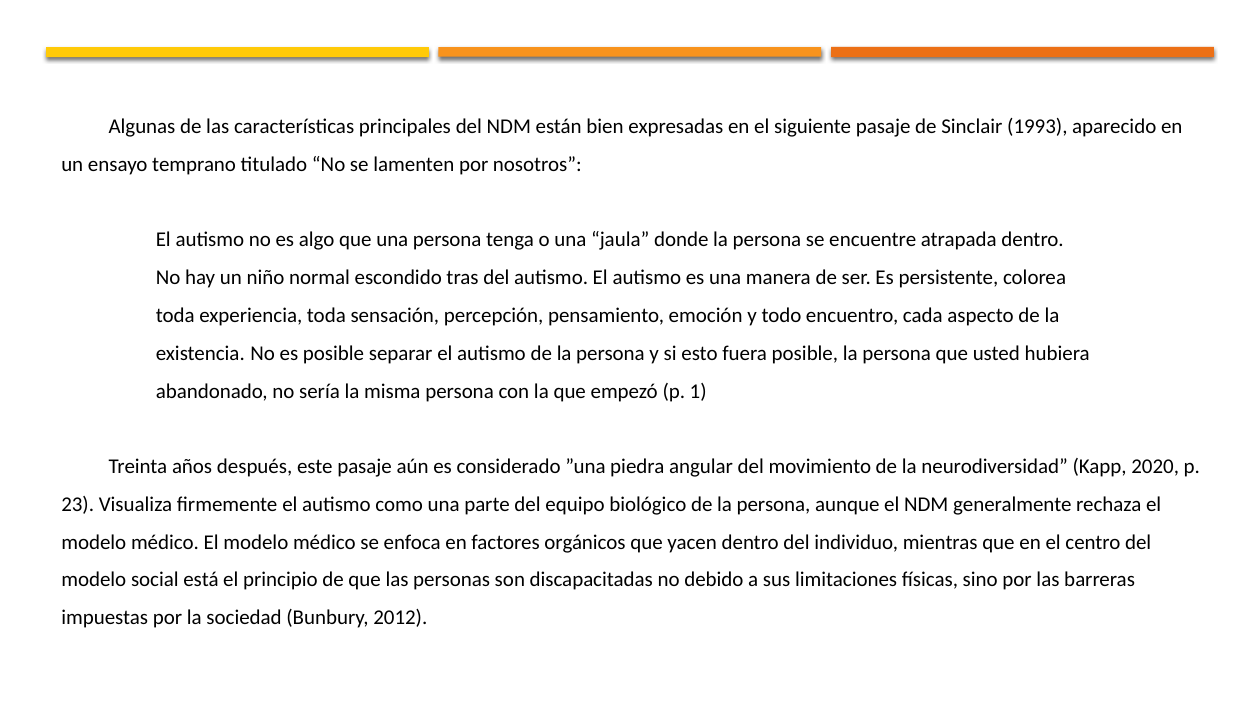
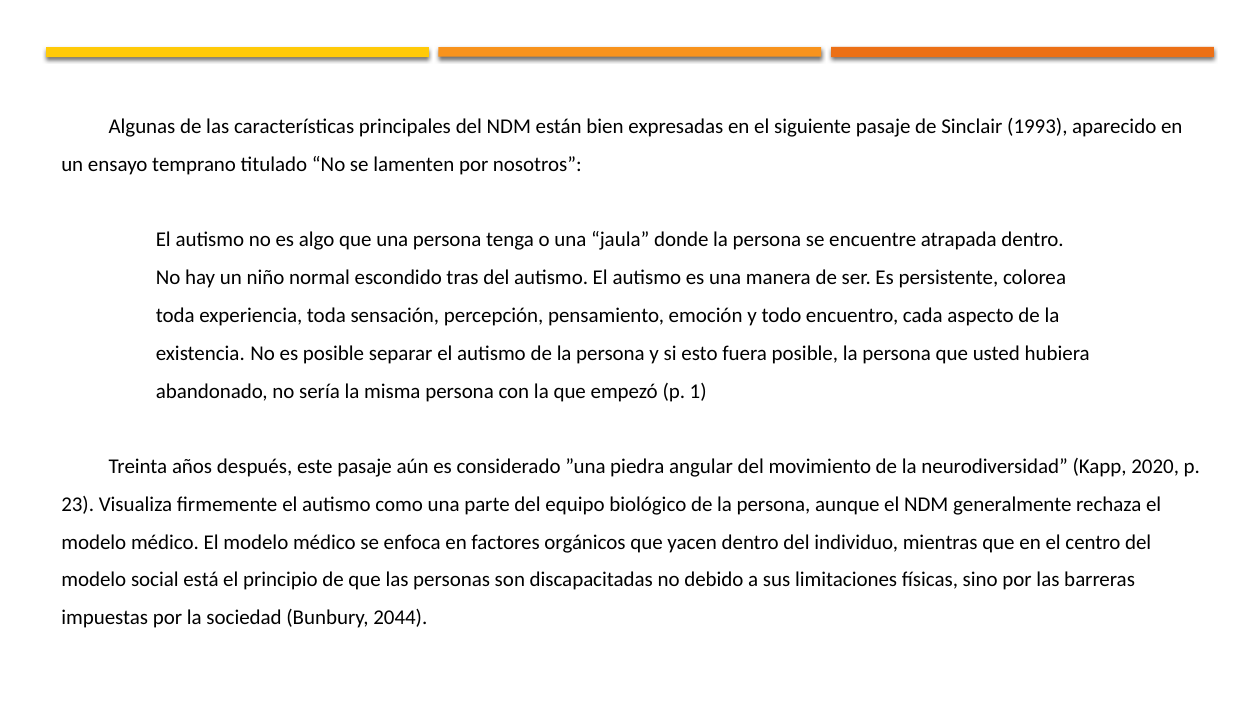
2012: 2012 -> 2044 (400, 618)
